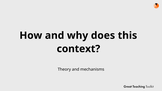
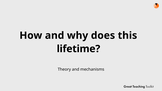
context: context -> lifetime (78, 49)
